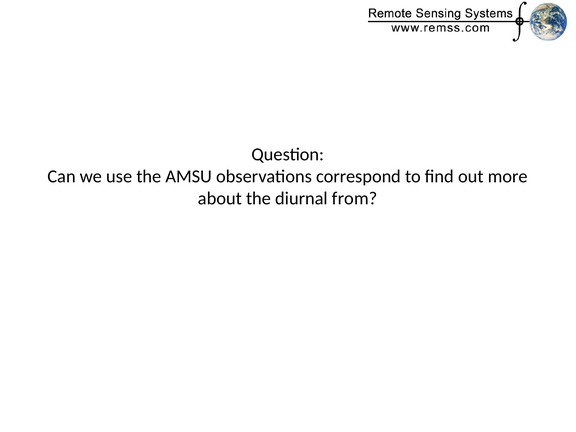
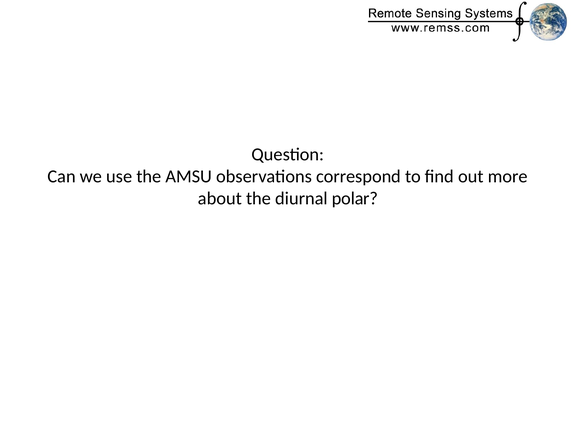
from: from -> polar (355, 199)
